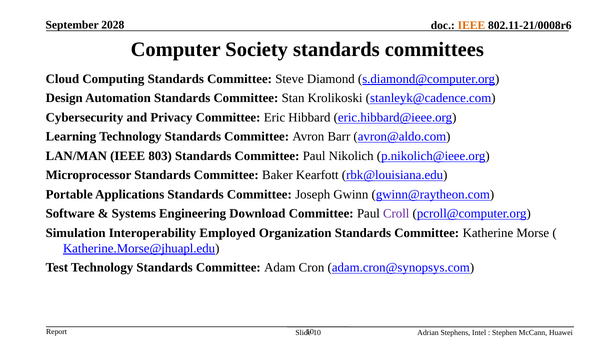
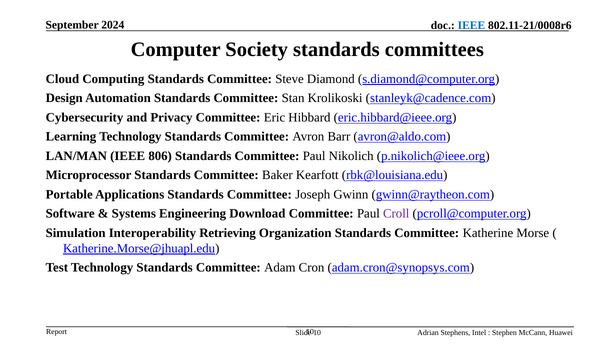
2028: 2028 -> 2024 (113, 25)
IEEE colour: orange -> blue (471, 26)
803: 803 -> 806 (160, 156)
Employed: Employed -> Retrieving (228, 233)
